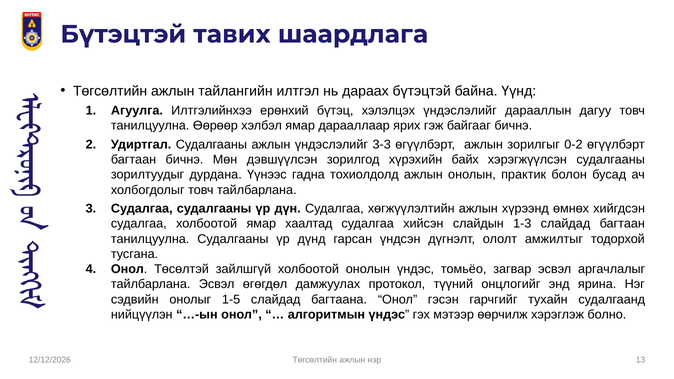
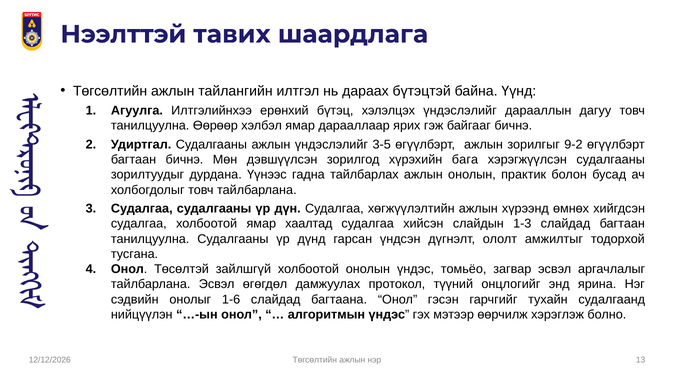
Бүтэцтэй: Бүтэцтэй -> Нээлттэй (123, 34)
3-3: 3-3 -> 3-5 (382, 144)
0-2: 0-2 -> 9-2 (573, 144)
байх: байх -> бага (465, 160)
тохиолдолд: тохиолдолд -> тайлбарлах (364, 175)
1-5: 1-5 -> 1-6 (231, 300)
